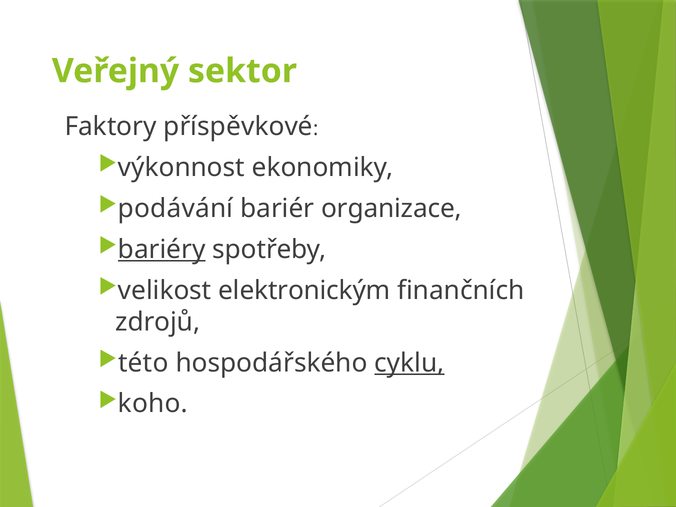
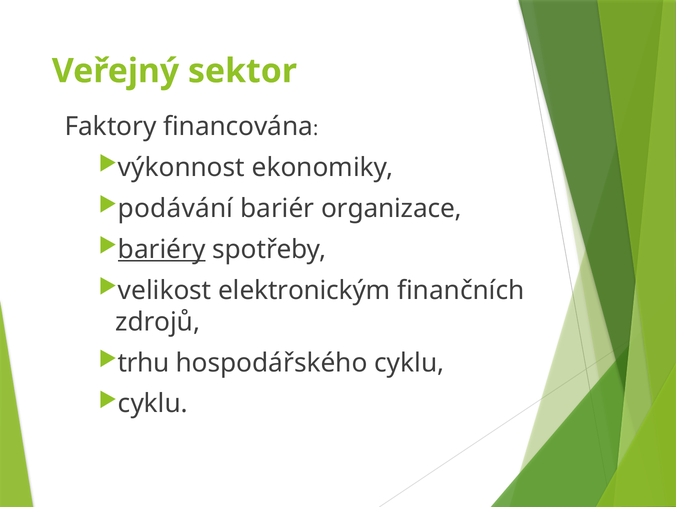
příspěvkové: příspěvkové -> financována (238, 126)
této: této -> trhu (144, 363)
cyklu underline: present -> none (409, 363)
koho: koho -> cyklu (153, 404)
